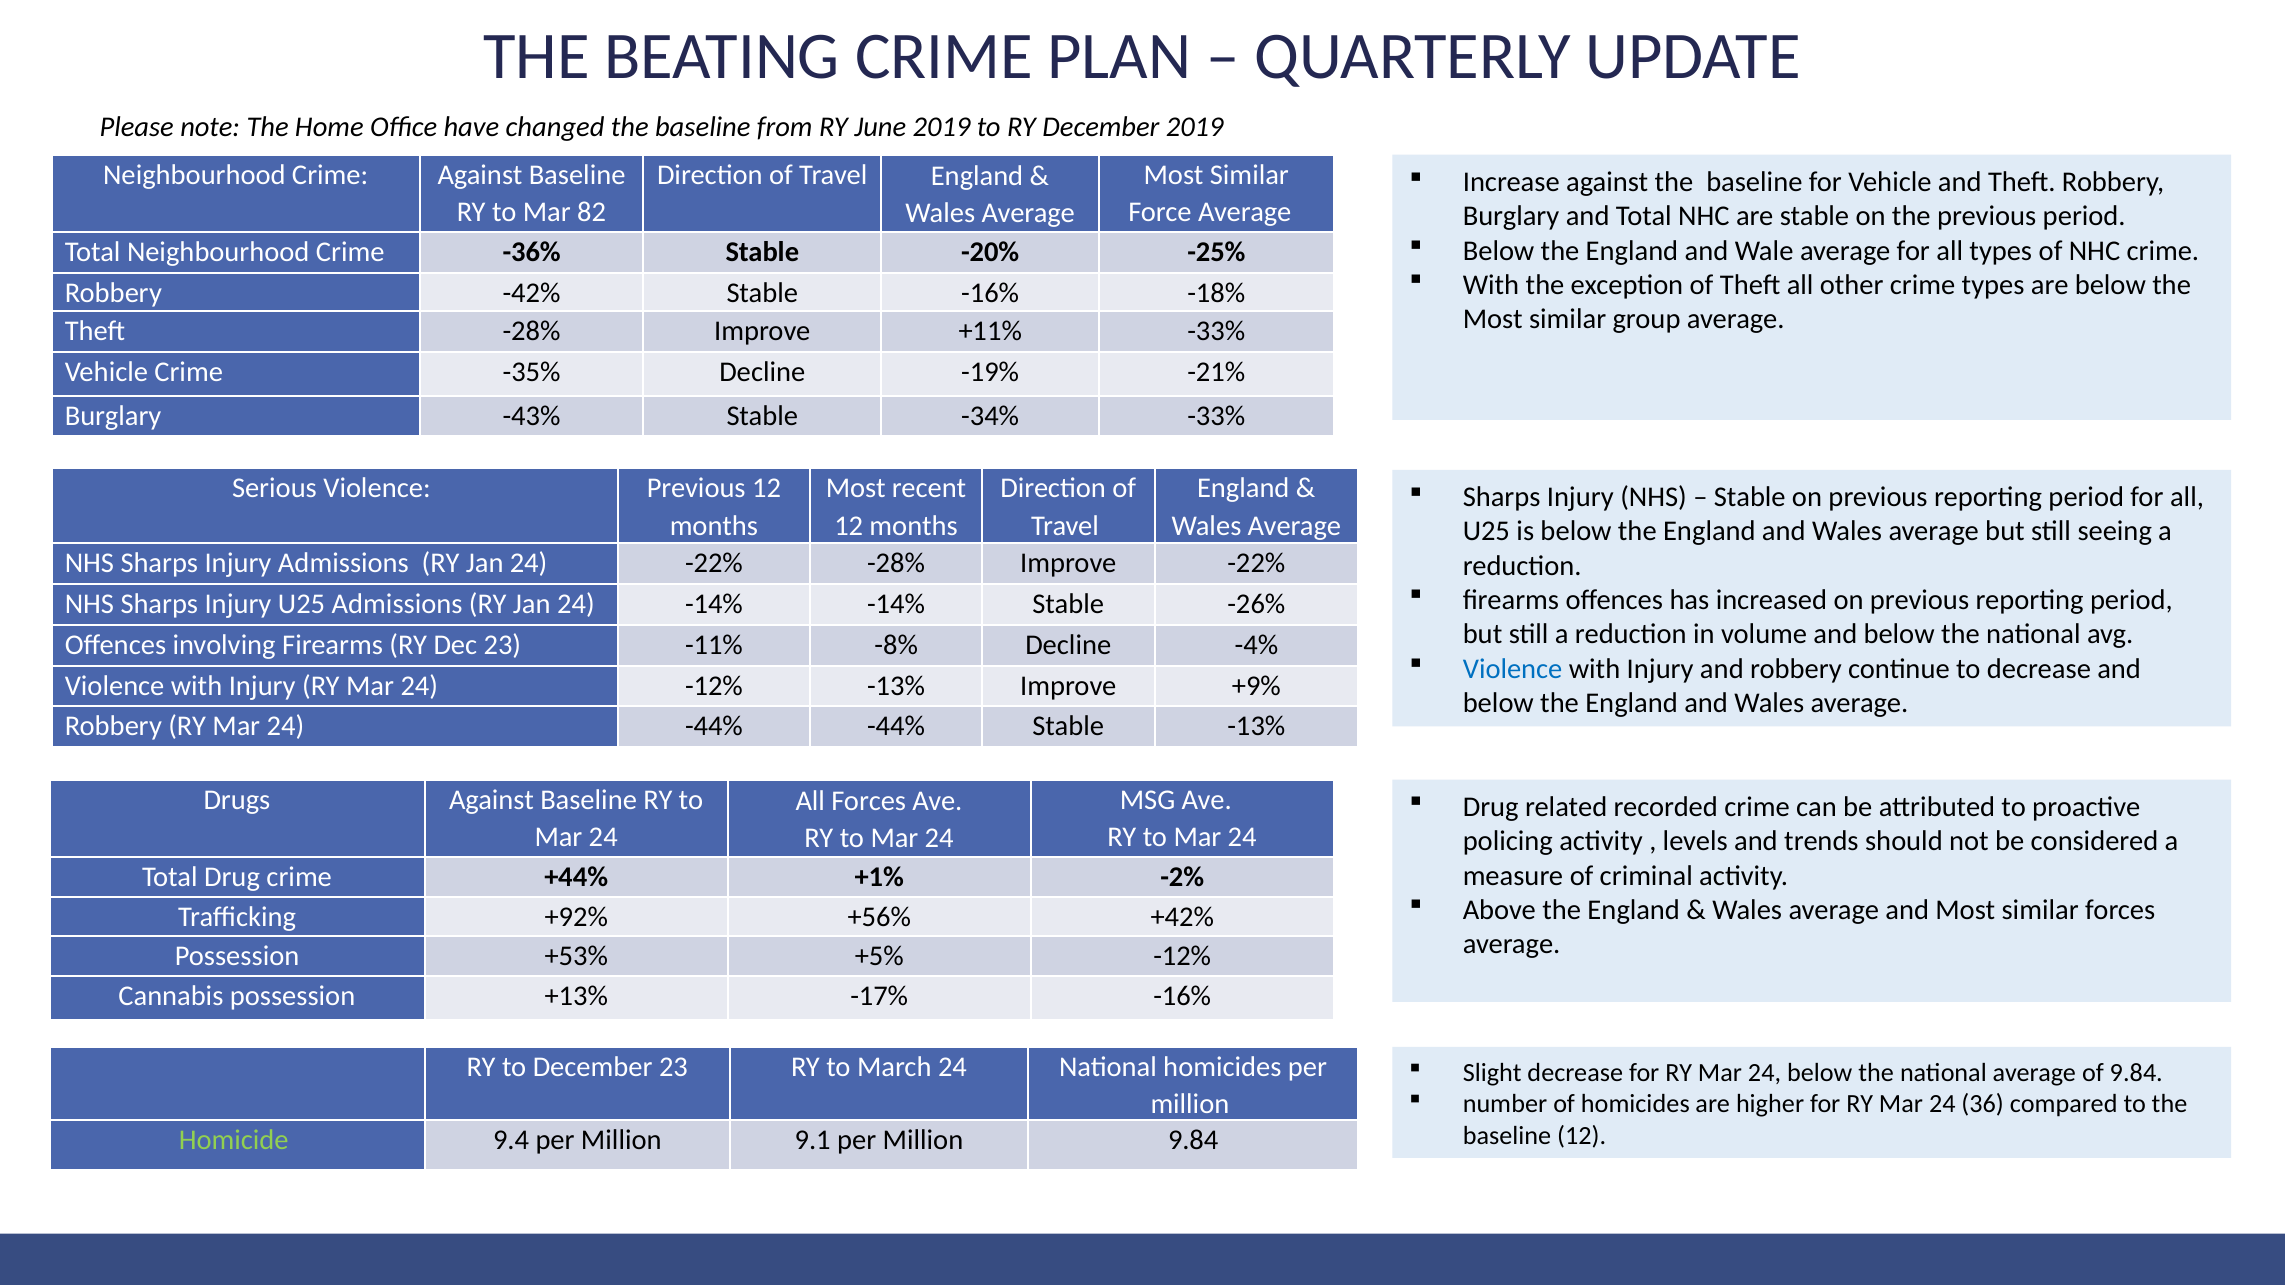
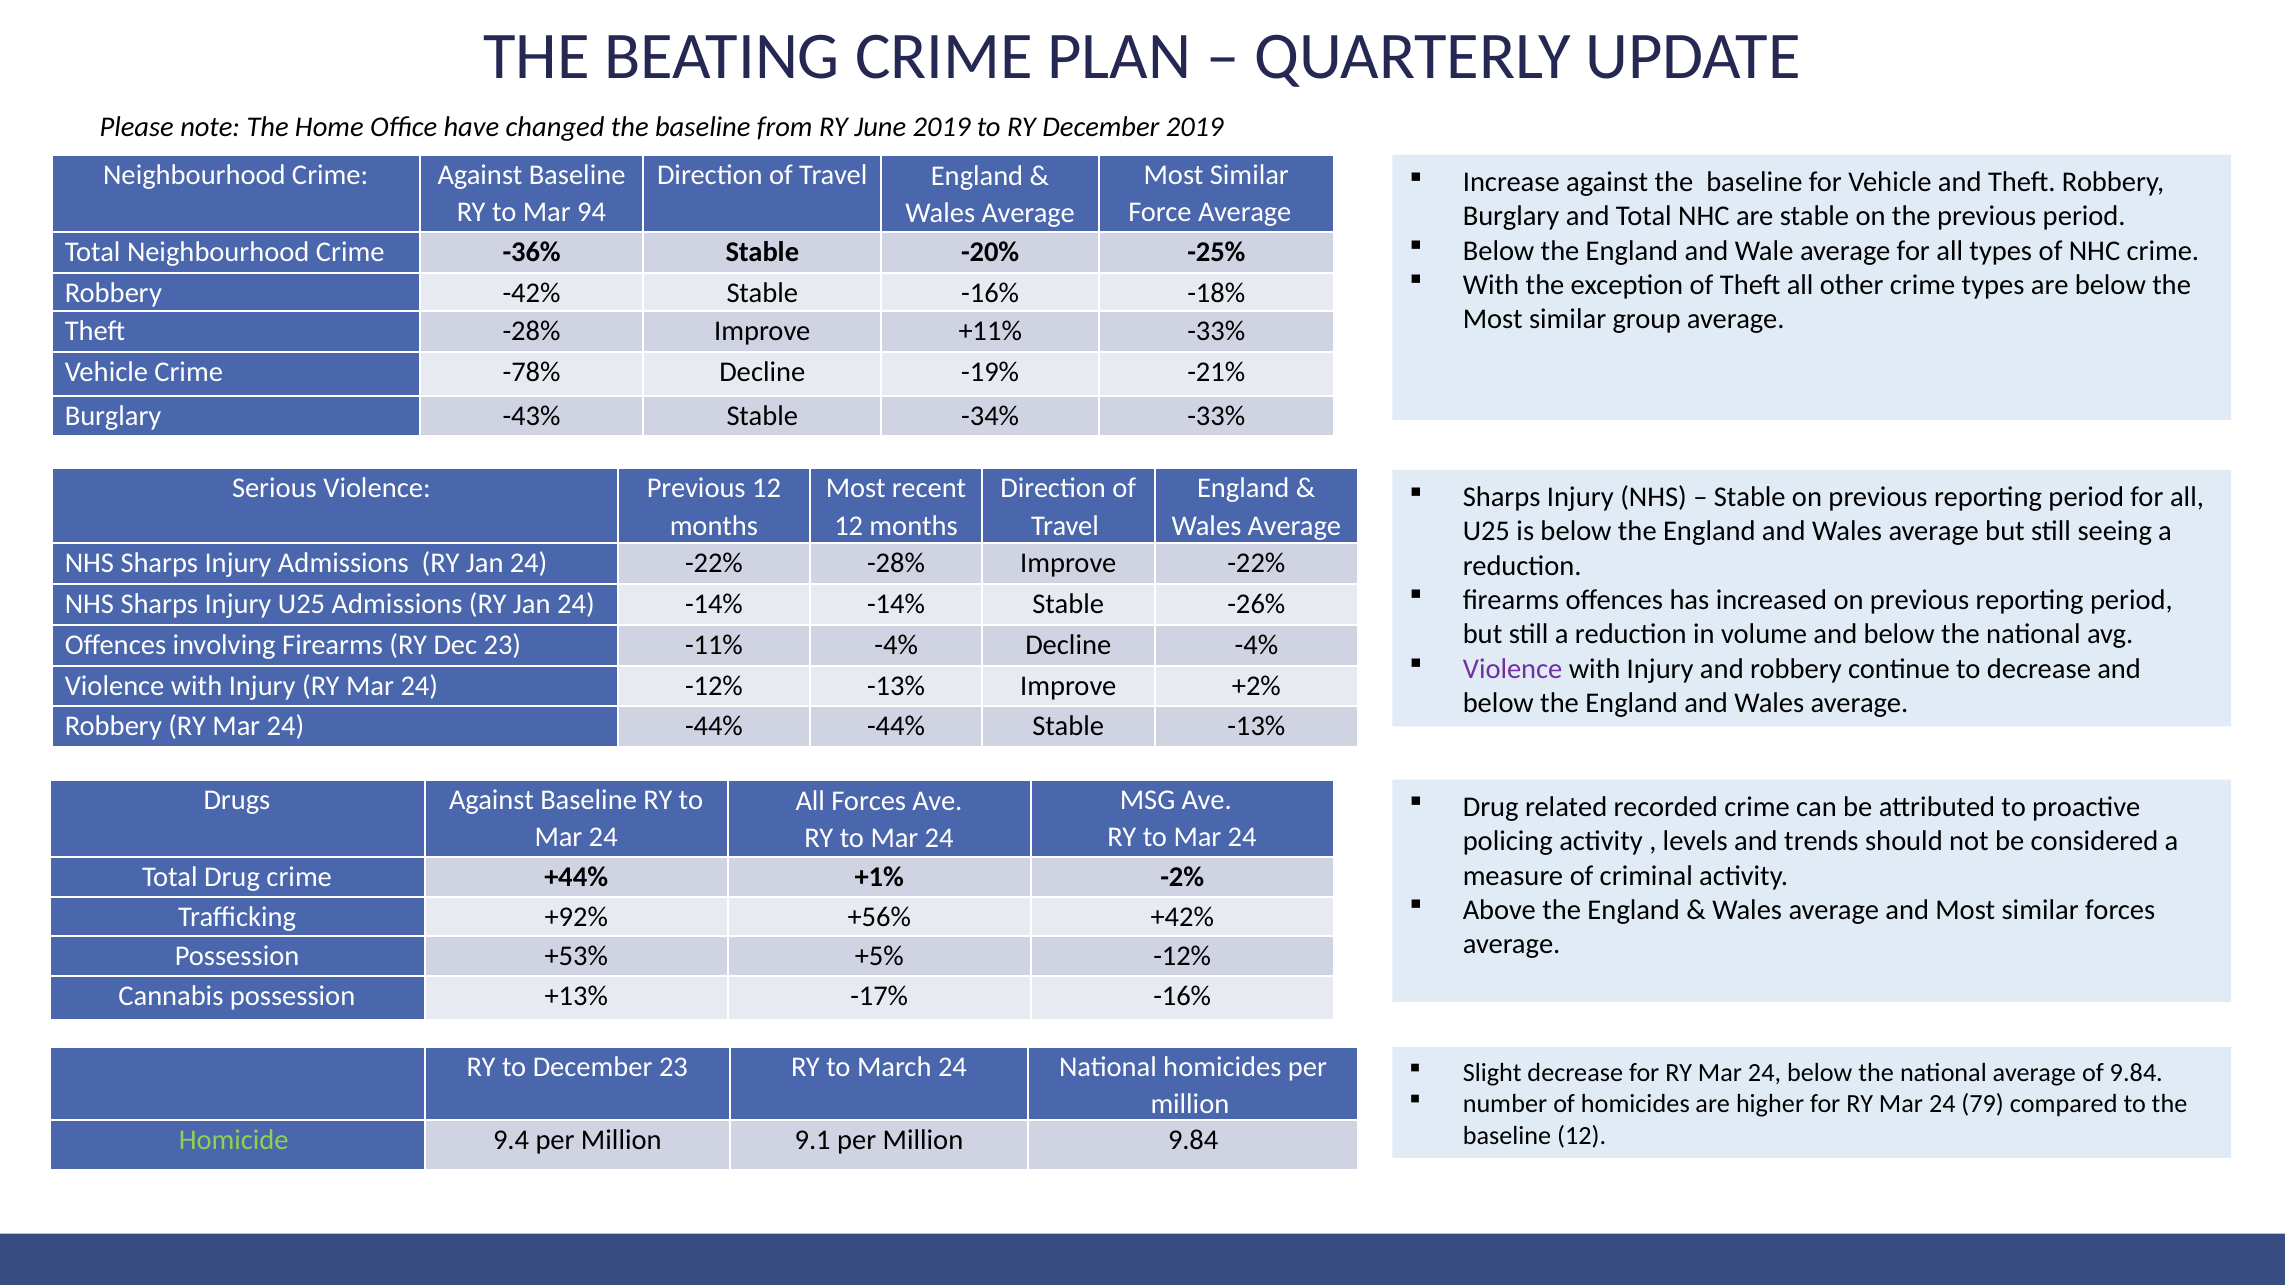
82: 82 -> 94 (592, 212)
-35%: -35% -> -78% (532, 372)
-11% -8%: -8% -> -4% (896, 645)
Violence colour: blue -> purple (1513, 669)
+9%: +9% -> +2% (1256, 686)
36: 36 -> 79 (1983, 1104)
